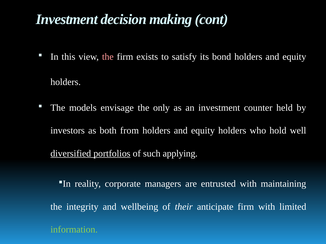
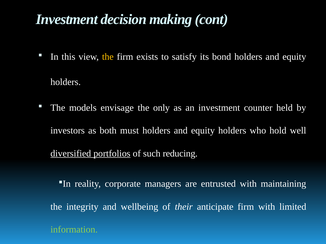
the colour: pink -> yellow (108, 57)
from: from -> must (129, 131)
applying: applying -> reducing (180, 154)
